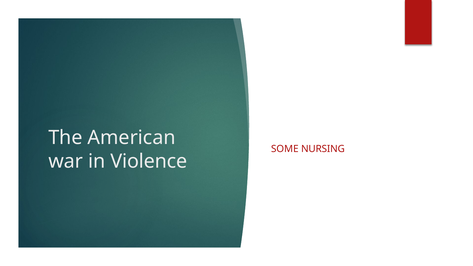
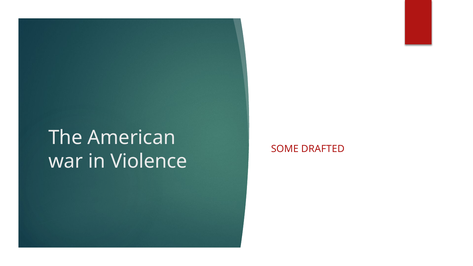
NURSING: NURSING -> DRAFTED (323, 149)
